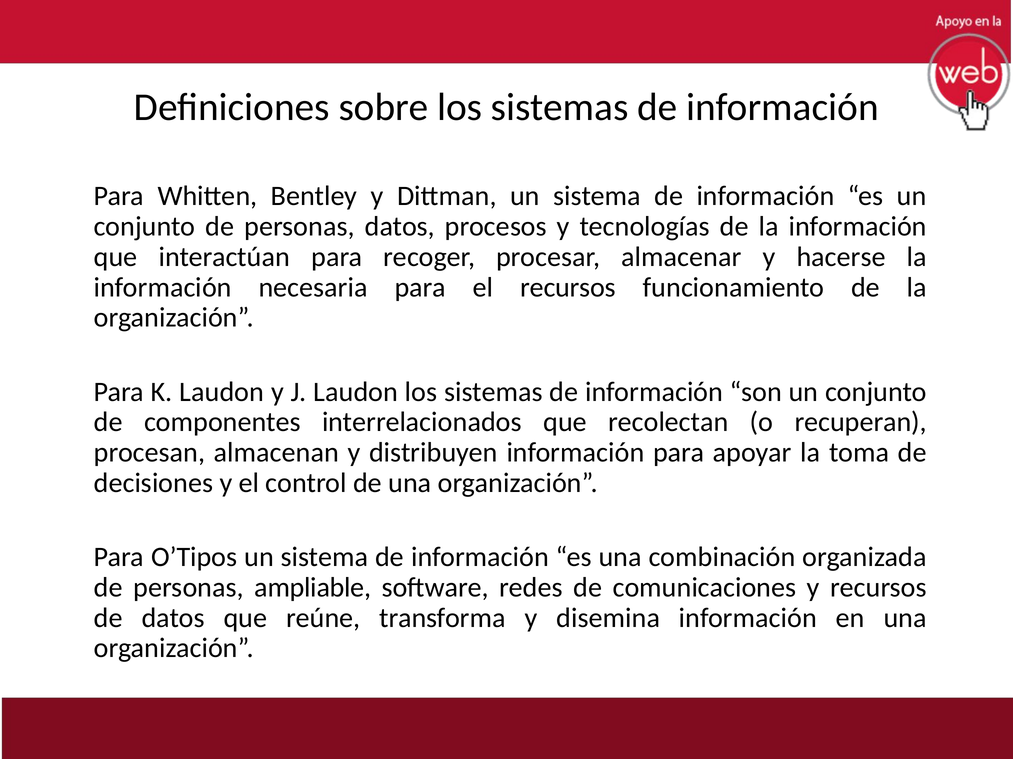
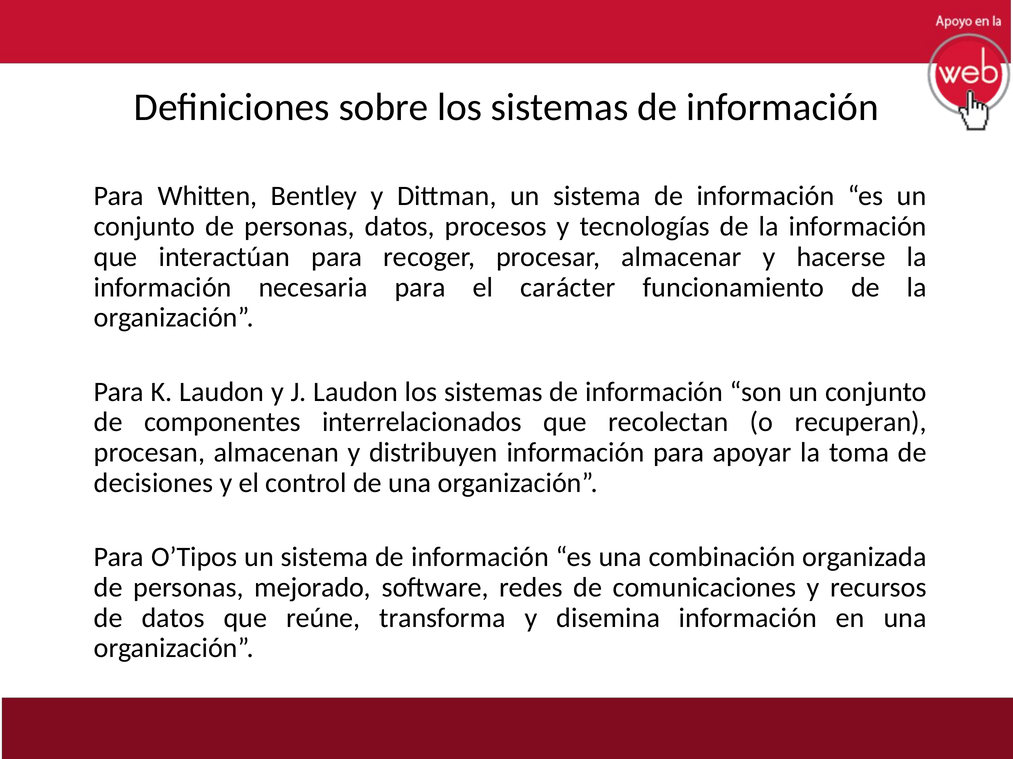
el recursos: recursos -> carácter (568, 288)
ampliable: ampliable -> mejorado (313, 588)
